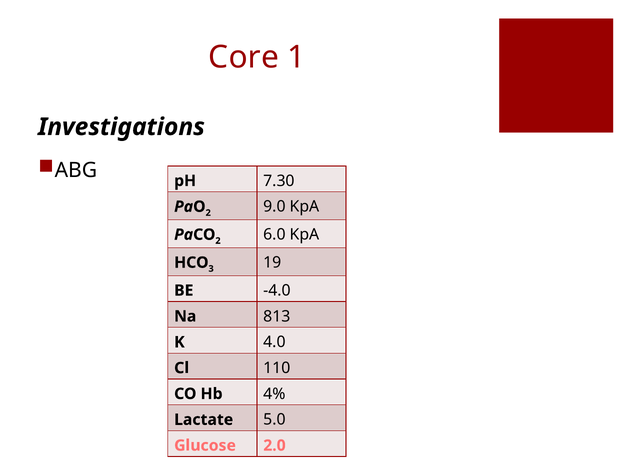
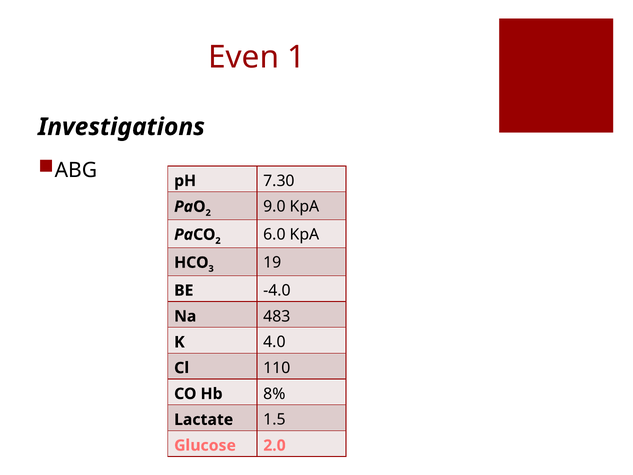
Core: Core -> Even (244, 57)
813: 813 -> 483 (277, 316)
4%: 4% -> 8% (274, 394)
5.0: 5.0 -> 1.5 (274, 419)
